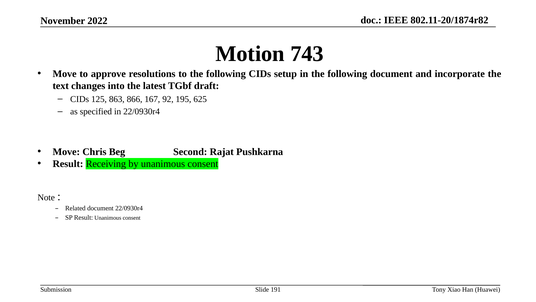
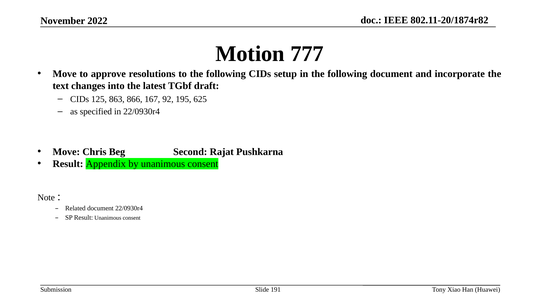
743: 743 -> 777 (307, 54)
Receiving: Receiving -> Appendix (106, 164)
